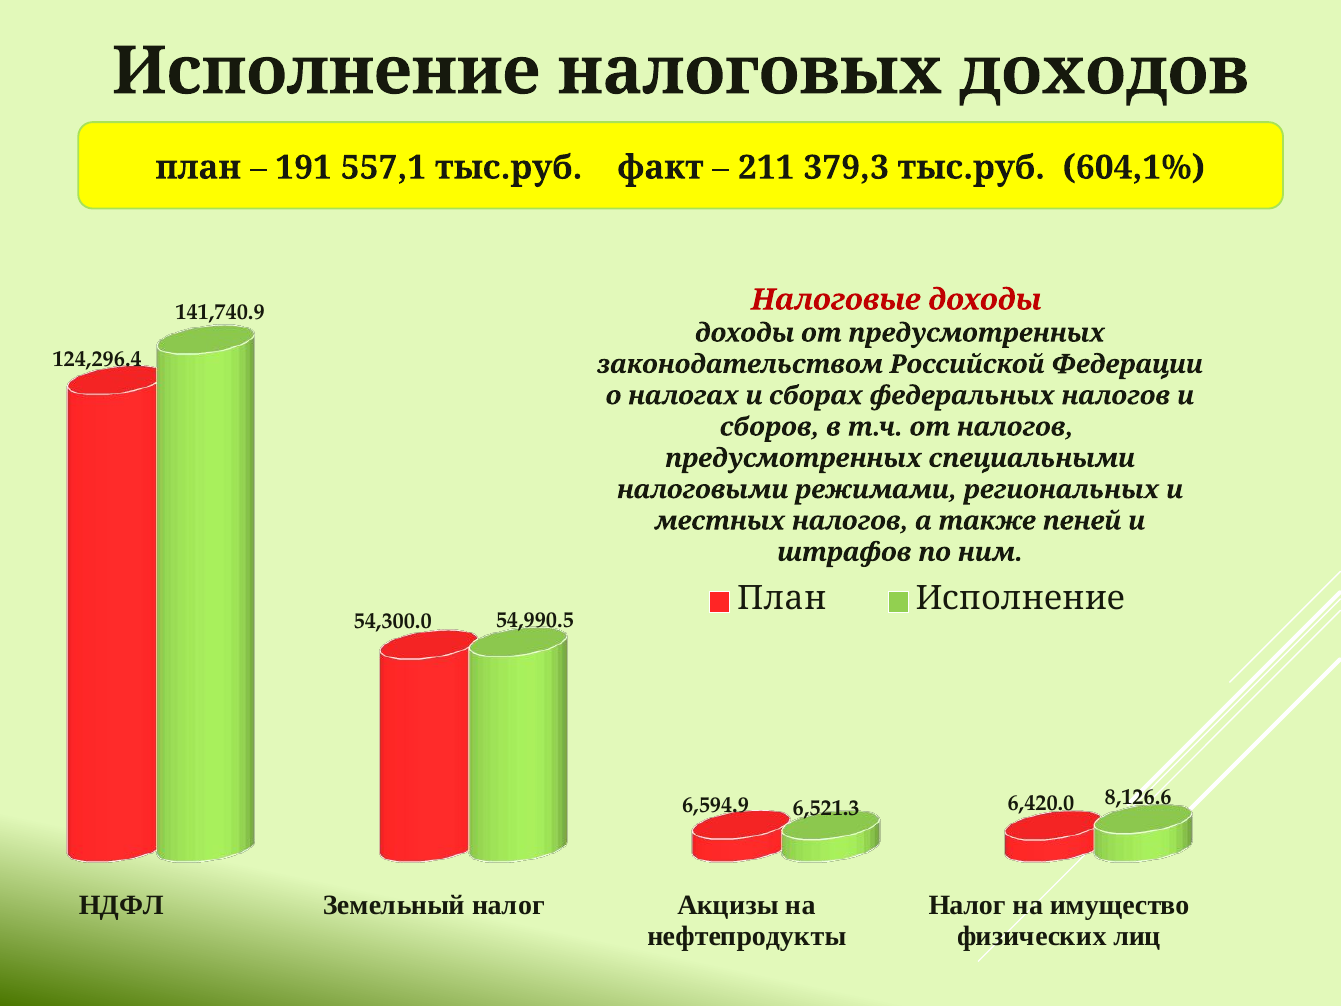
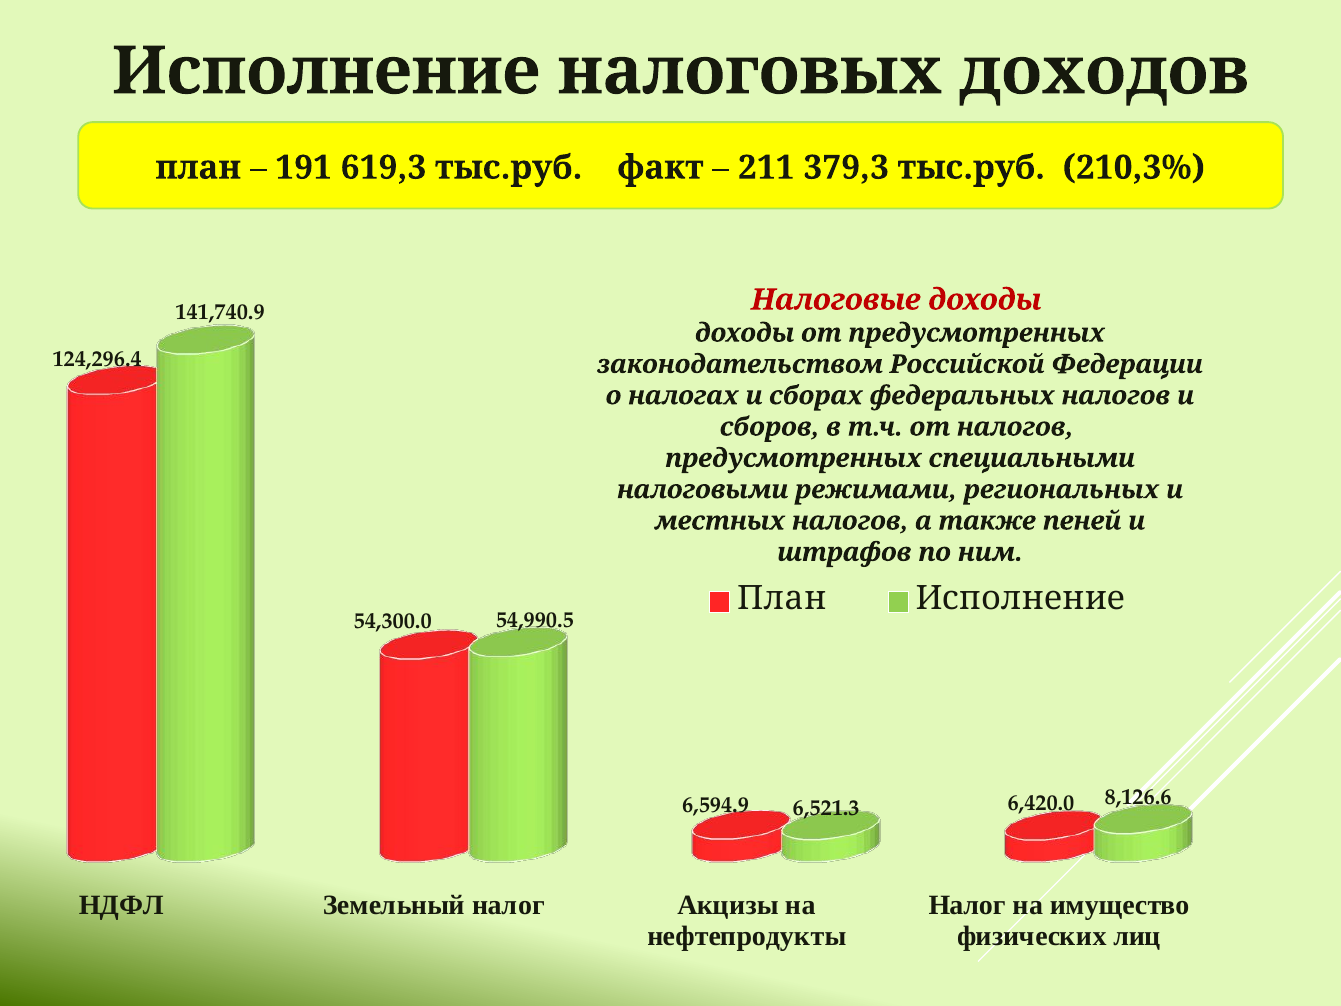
557,1: 557,1 -> 619,3 (383, 168)
604,1%: 604,1% -> 210,3% (1134, 168)
